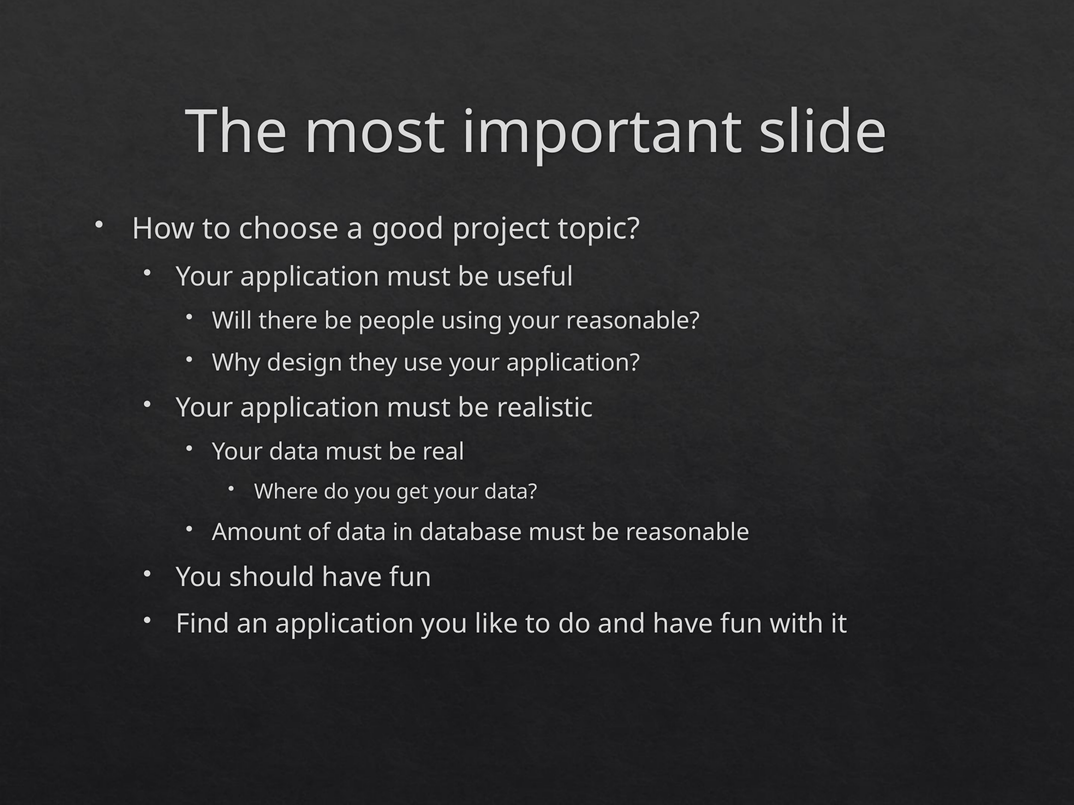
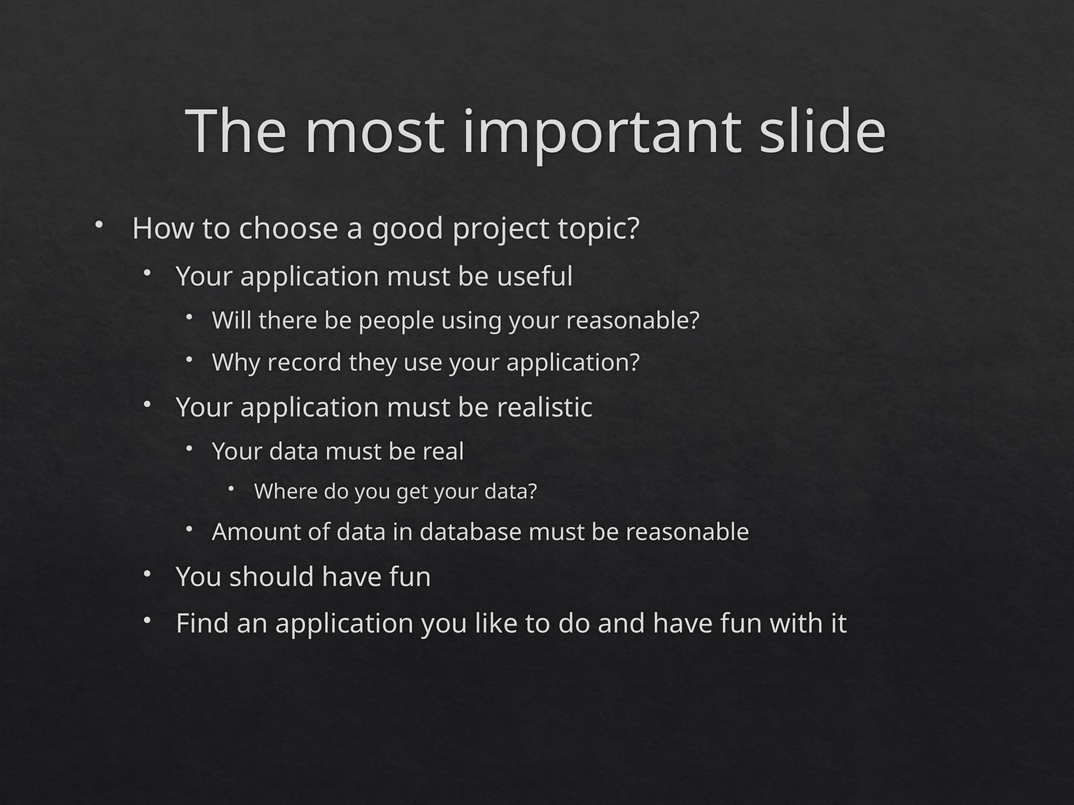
design: design -> record (305, 363)
